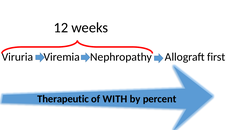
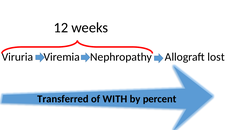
first: first -> lost (216, 57)
Therapeutic: Therapeutic -> Transferred (63, 99)
